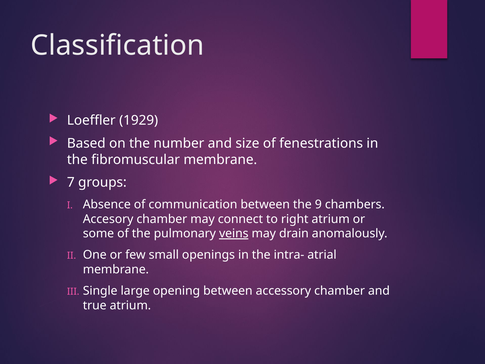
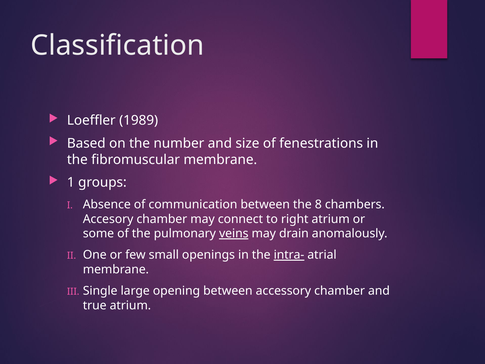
1929: 1929 -> 1989 (139, 120)
7: 7 -> 1 (71, 182)
9: 9 -> 8 (318, 204)
intra- underline: none -> present (289, 255)
